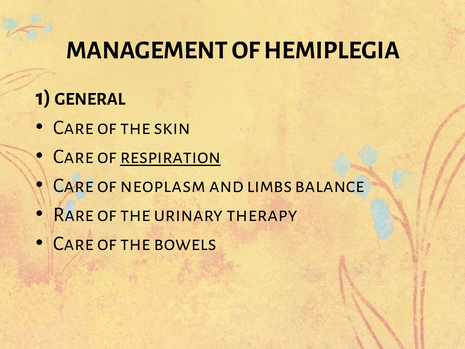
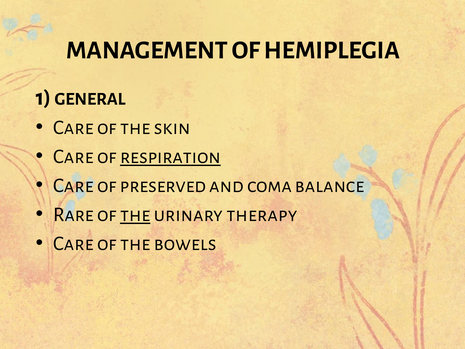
neoplasm: neoplasm -> preserved (163, 185)
limbs: limbs -> coma (270, 185)
the underline: none -> present (135, 214)
